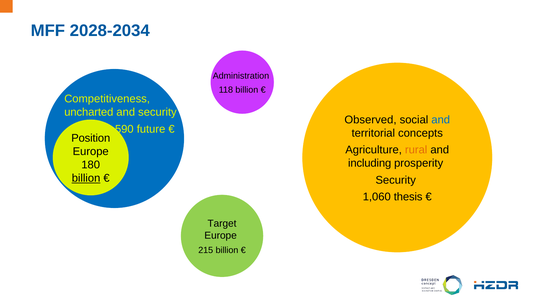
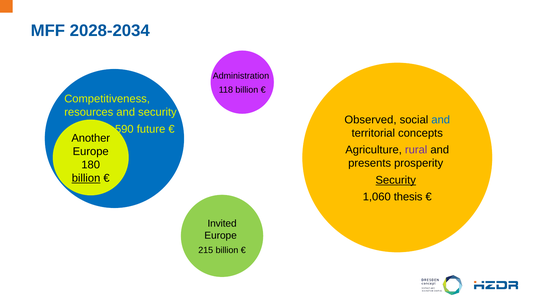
uncharted: uncharted -> resources (89, 112)
Position: Position -> Another (91, 138)
rural colour: orange -> purple (416, 150)
including: including -> presents (370, 164)
Security underline: none -> present (396, 180)
Target: Target -> Invited (222, 224)
